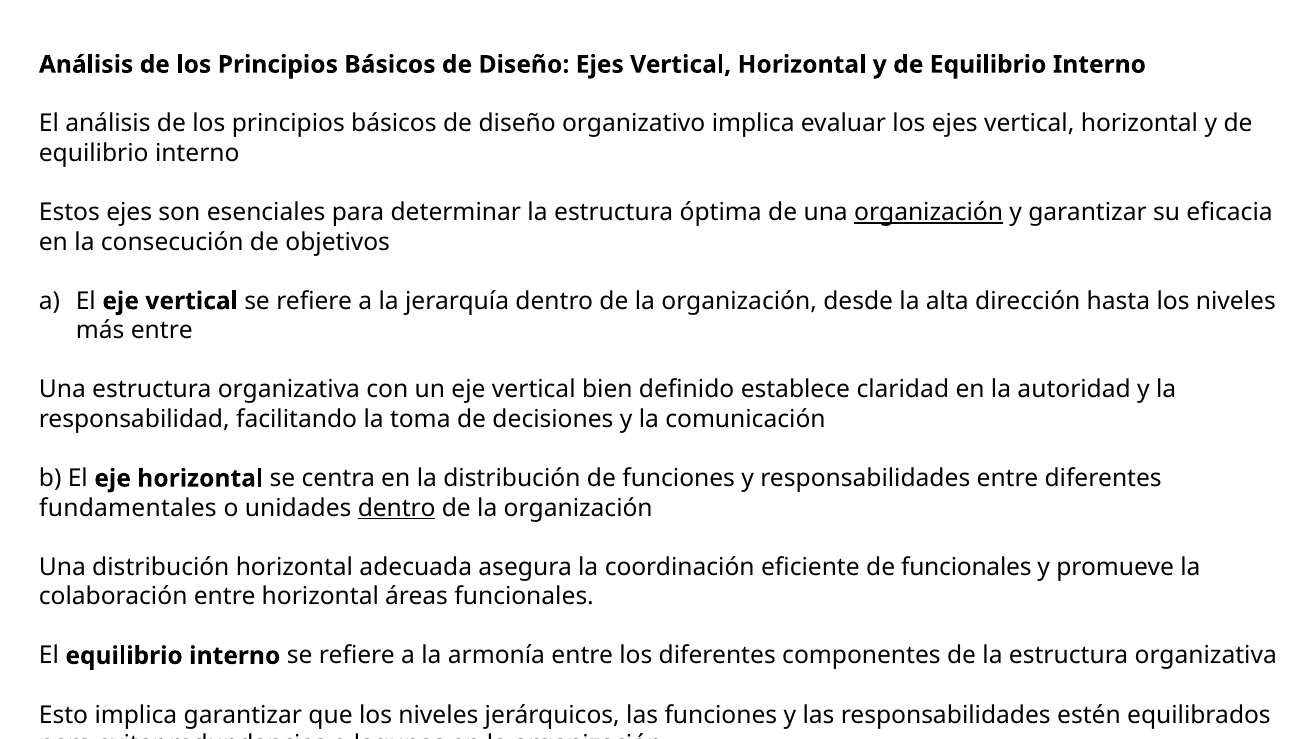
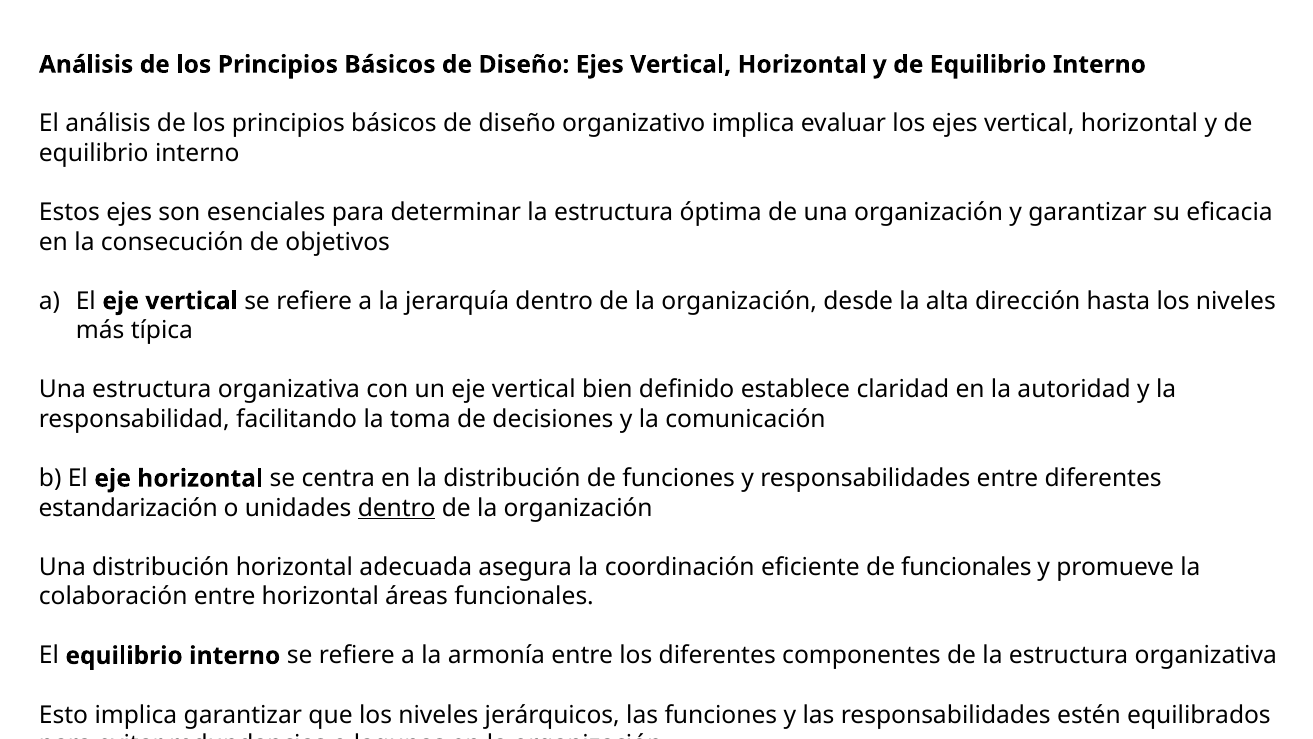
organización underline: present -> none (929, 212)
más entre: entre -> típica (162, 330)
fundamentales: fundamentales -> estandarización (128, 508)
